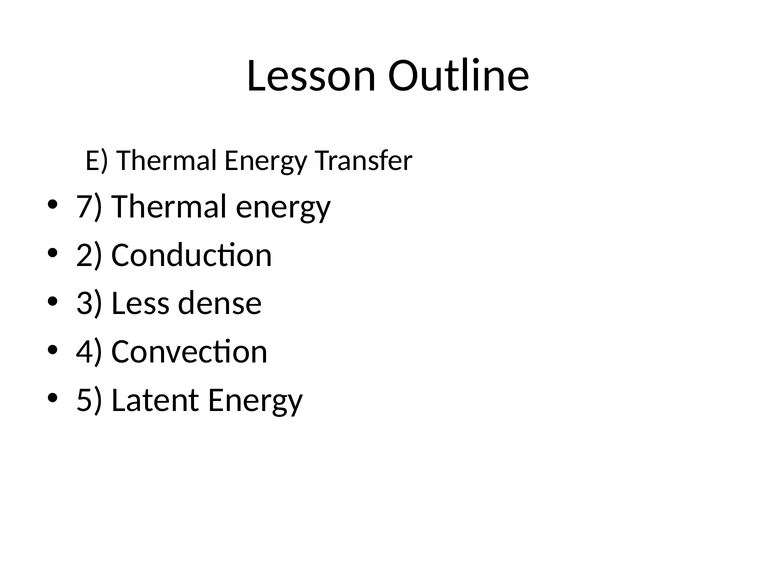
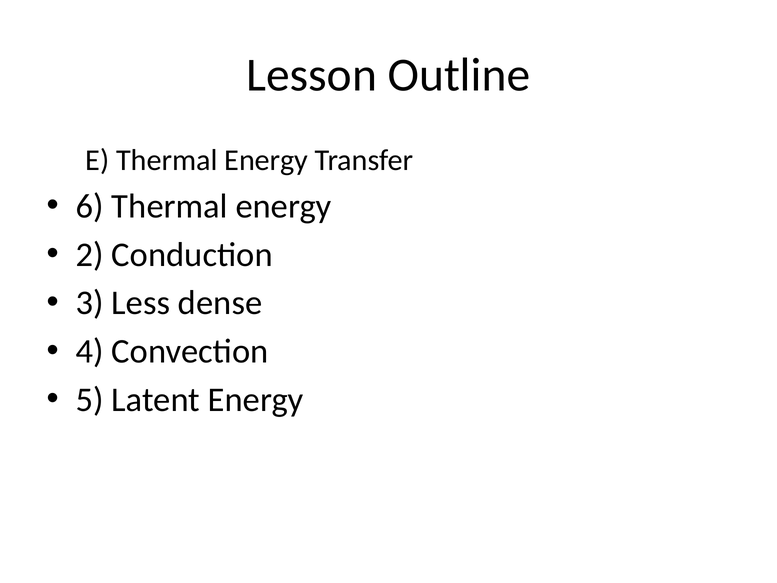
7: 7 -> 6 (90, 206)
